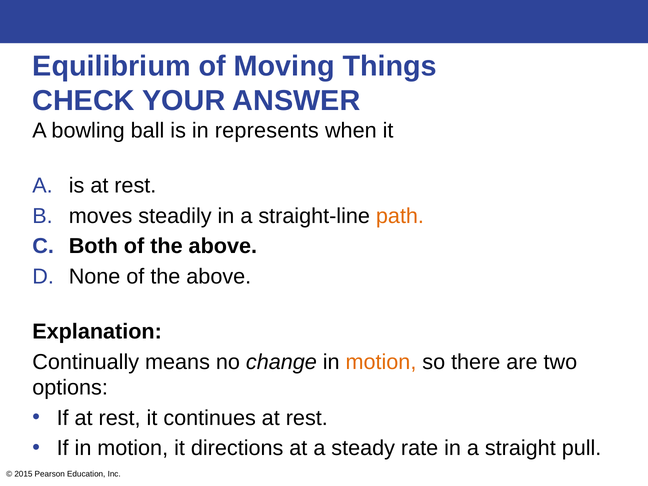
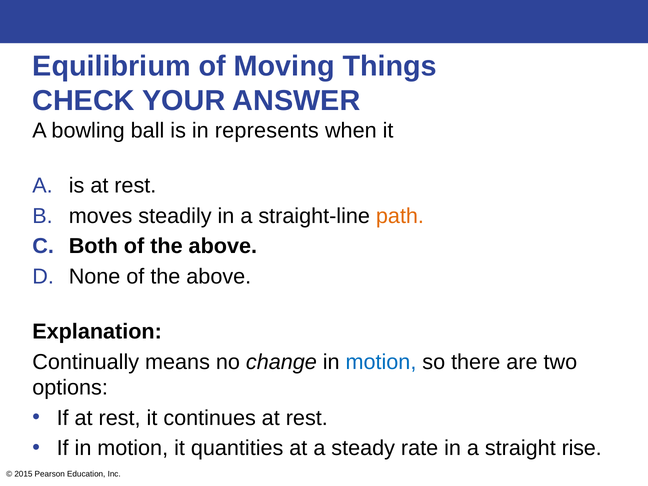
motion colour: orange -> blue (381, 362)
directions: directions -> quantities (237, 448)
pull: pull -> rise (582, 448)
